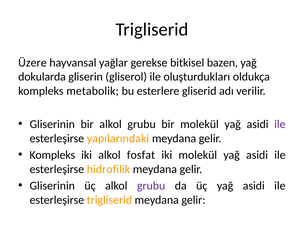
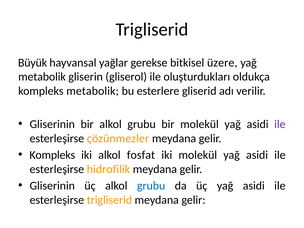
Üzere: Üzere -> Büyük (33, 63)
bazen: bazen -> üzere (222, 63)
dokularda: dokularda -> metabolik (42, 77)
yapılarındaki: yapılarındaki -> çözünmezler (118, 138)
grubu colour: purple -> blue (151, 186)
